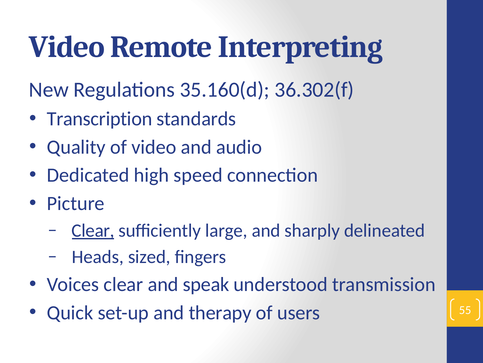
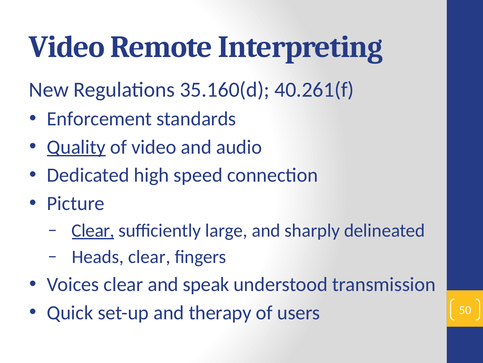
36.302(f: 36.302(f -> 40.261(f (314, 90)
Transcription: Transcription -> Enforcement (99, 119)
Quality underline: none -> present (76, 147)
Heads sized: sized -> clear (149, 256)
55: 55 -> 50 (465, 310)
